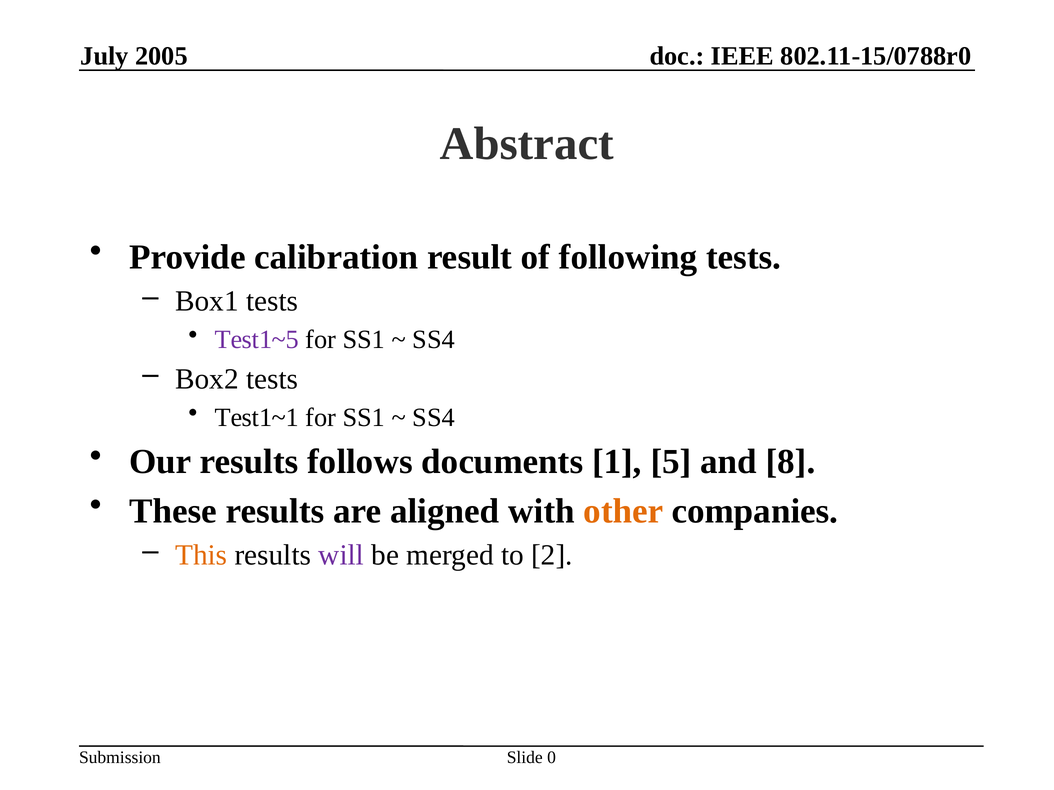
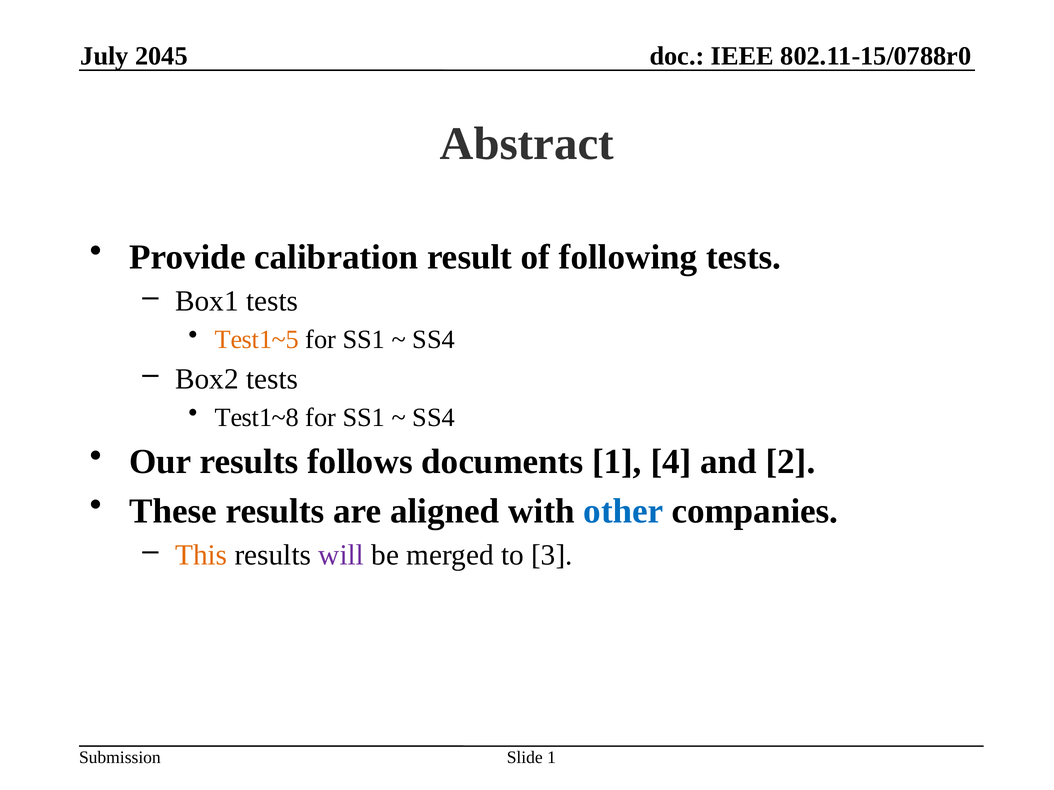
2005: 2005 -> 2045 (161, 56)
Test1~5 colour: purple -> orange (257, 340)
Test1~1: Test1~1 -> Test1~8 (257, 418)
5: 5 -> 4 (671, 462)
8: 8 -> 2 (791, 462)
other colour: orange -> blue (623, 511)
2: 2 -> 3 (552, 555)
Slide 0: 0 -> 1 (552, 758)
